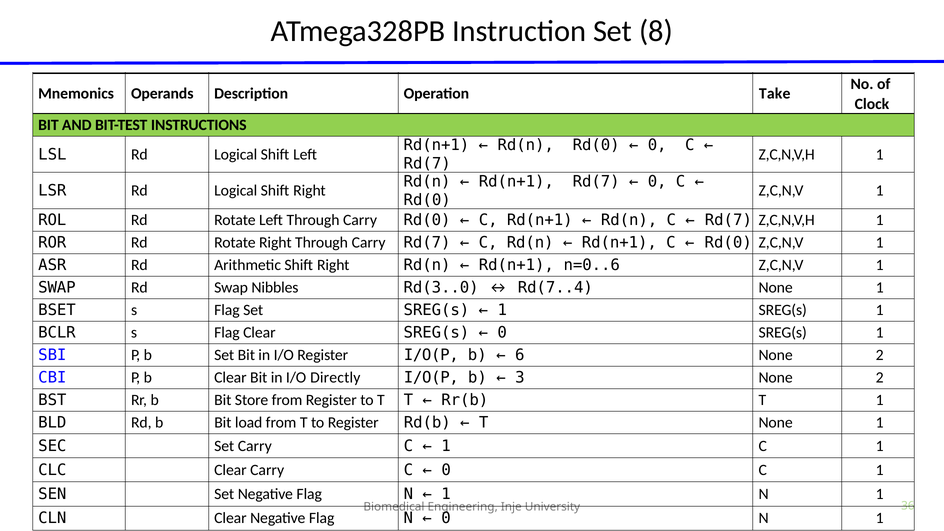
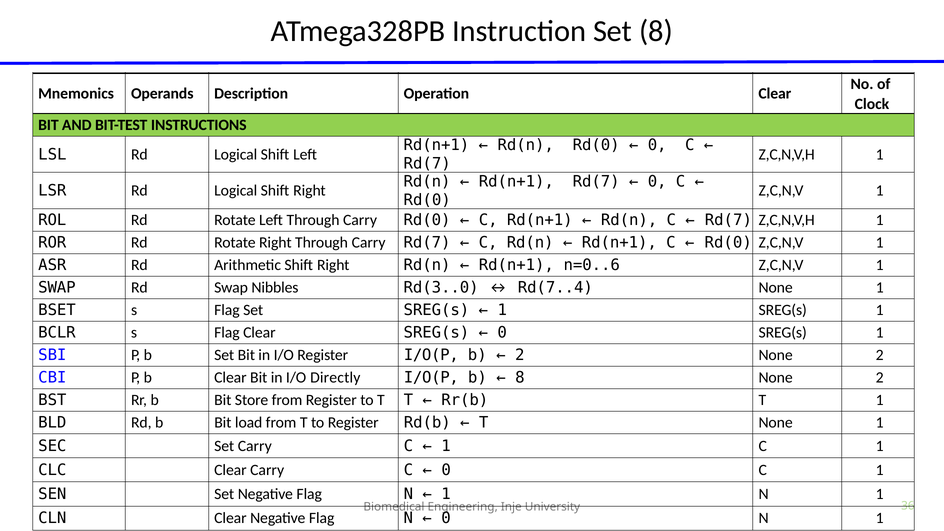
Operation Take: Take -> Clear (775, 94)
6: 6 -> 2 (520, 355)
3: 3 -> 8 (520, 378)
